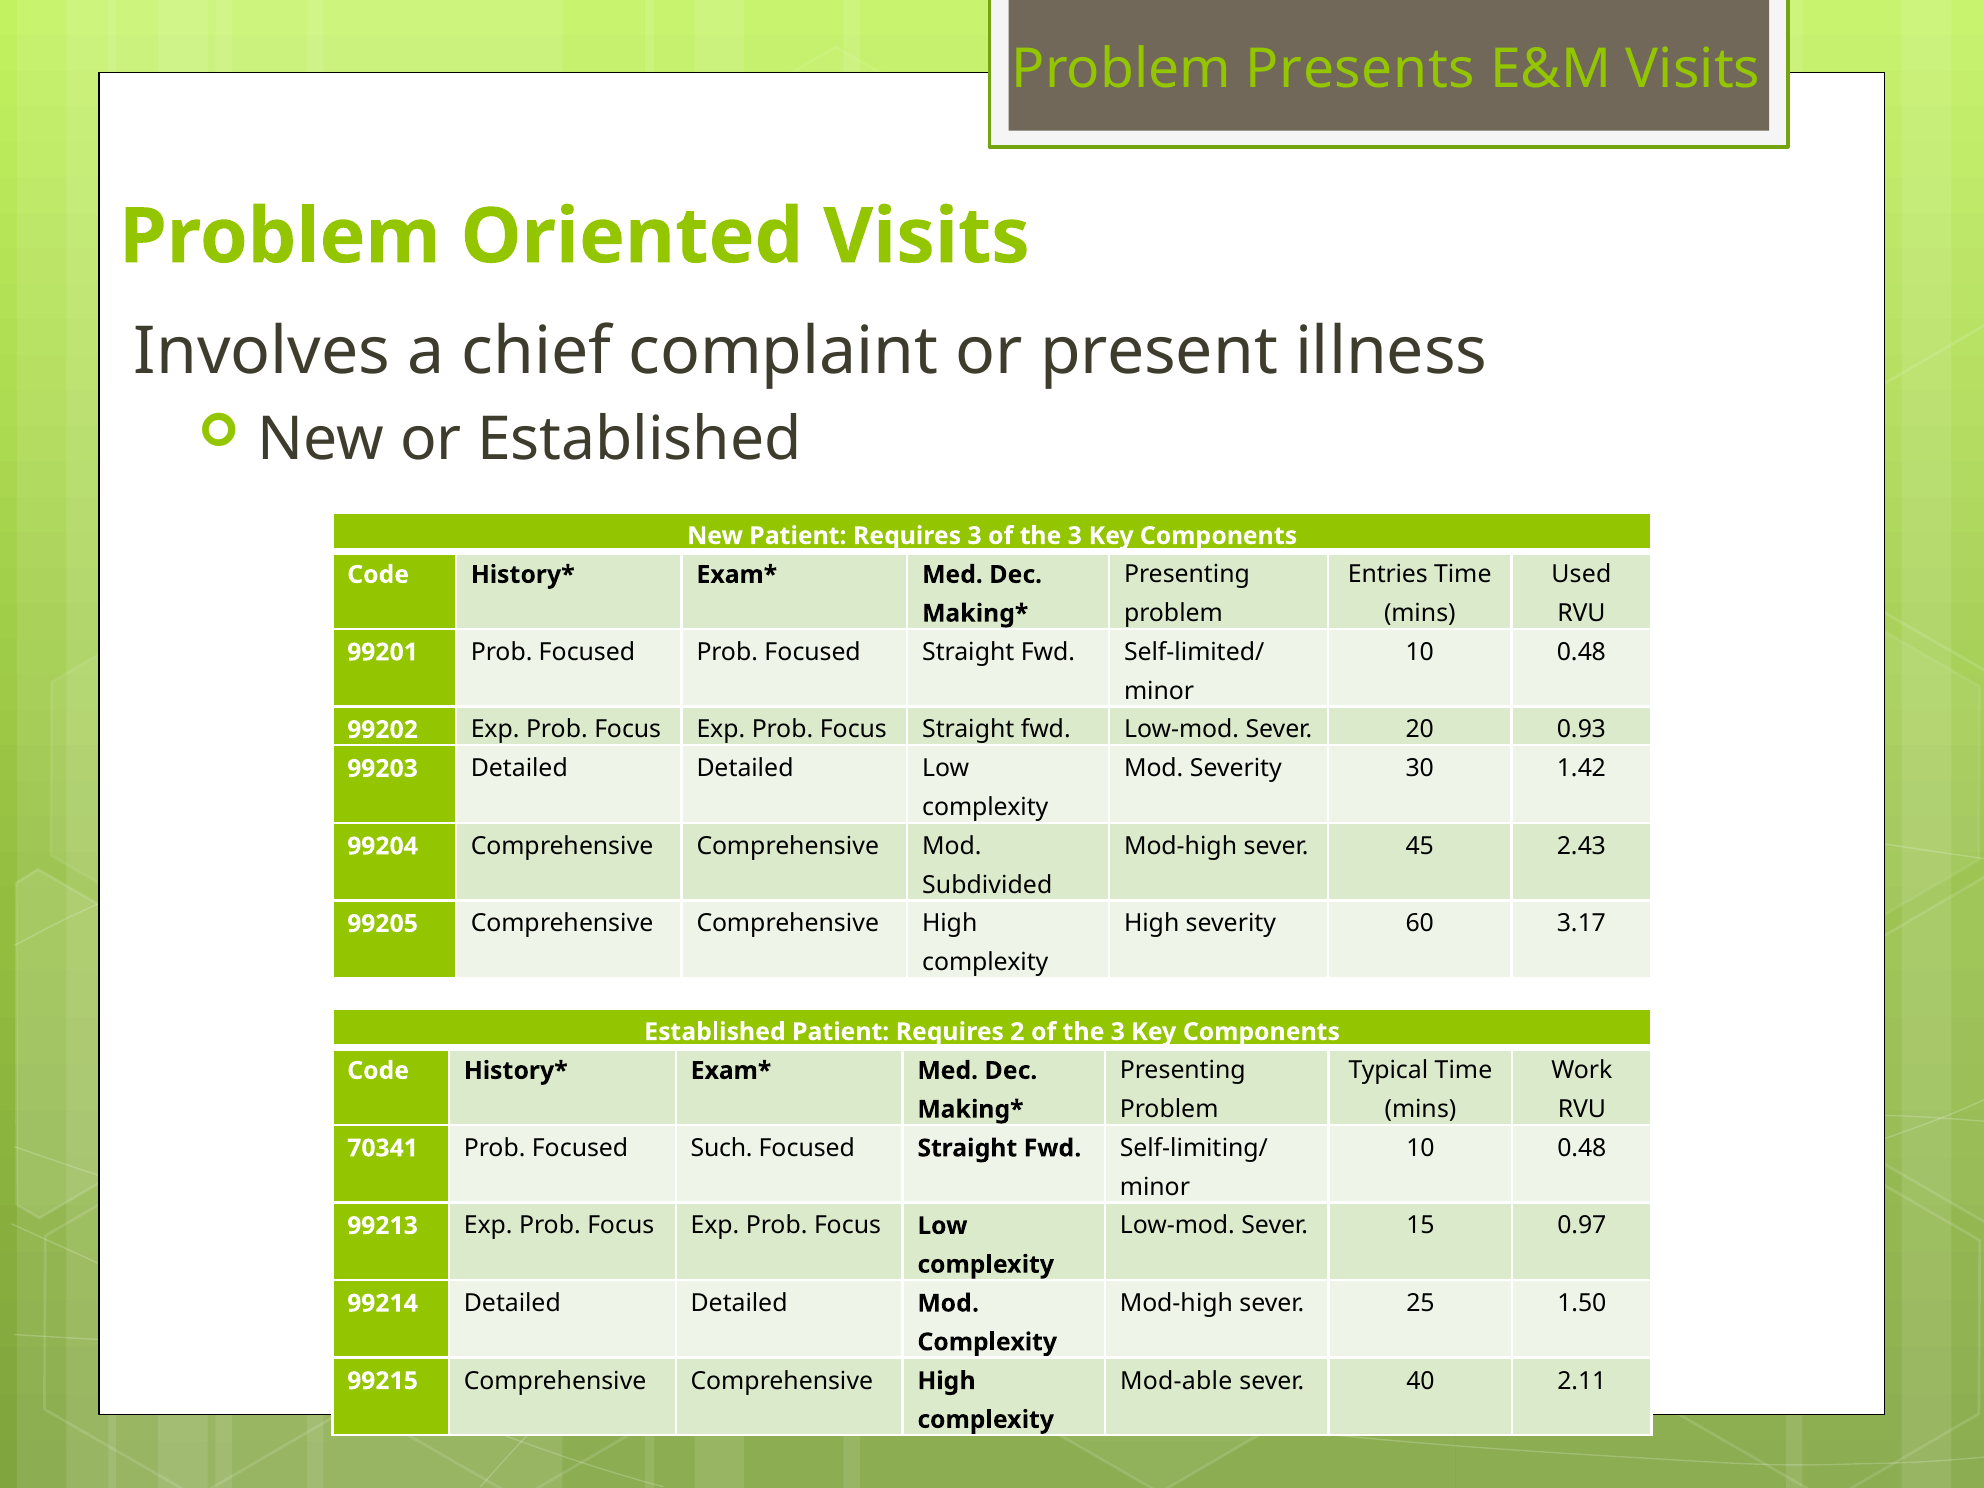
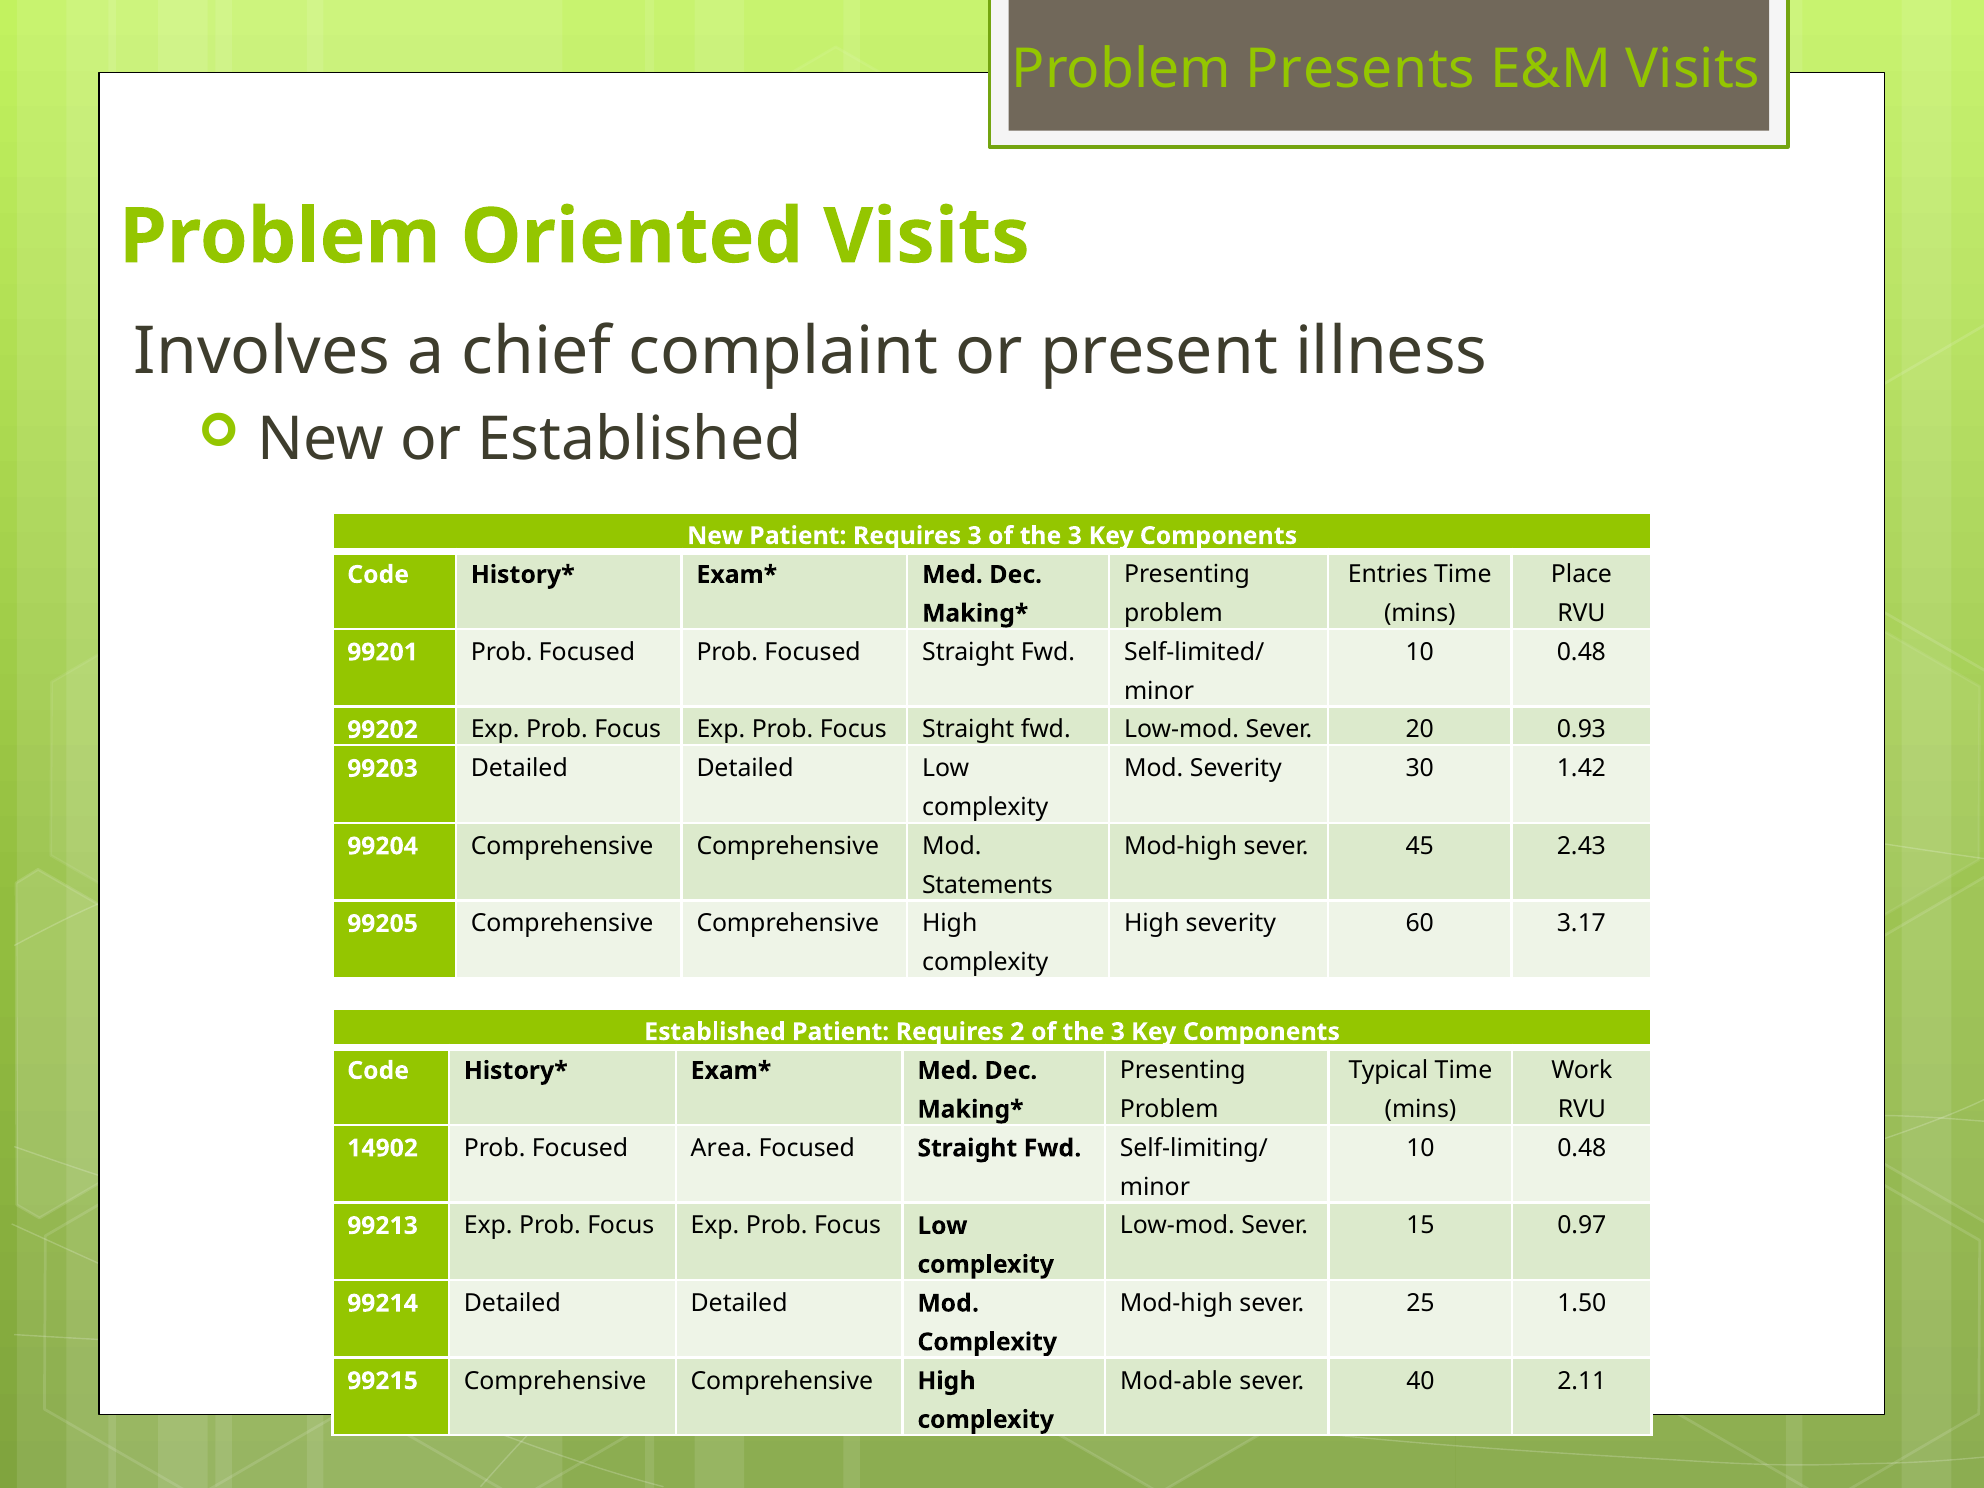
Used: Used -> Place (1581, 575)
Subdivided: Subdivided -> Statements (987, 885)
70341: 70341 -> 14902 (383, 1148)
Such: Such -> Area (721, 1148)
